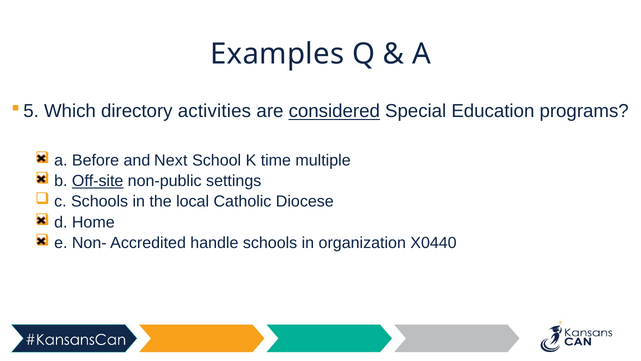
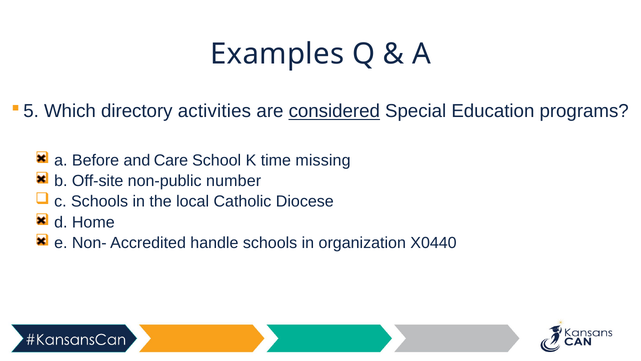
Next: Next -> Care (171, 160)
multiple: multiple -> missing (323, 160)
Off-site underline: present -> none (98, 181)
settings: settings -> number (234, 181)
